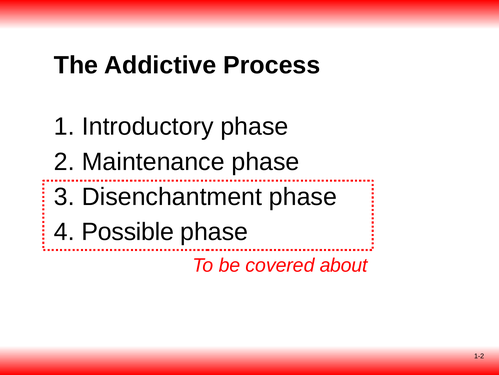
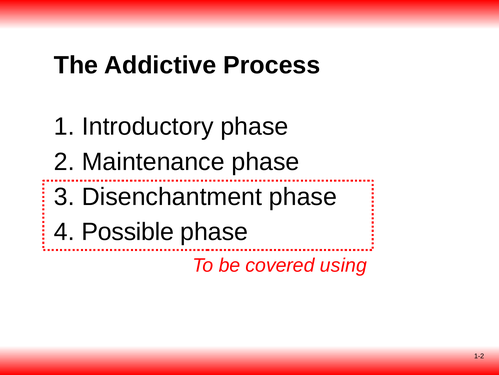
about: about -> using (343, 265)
